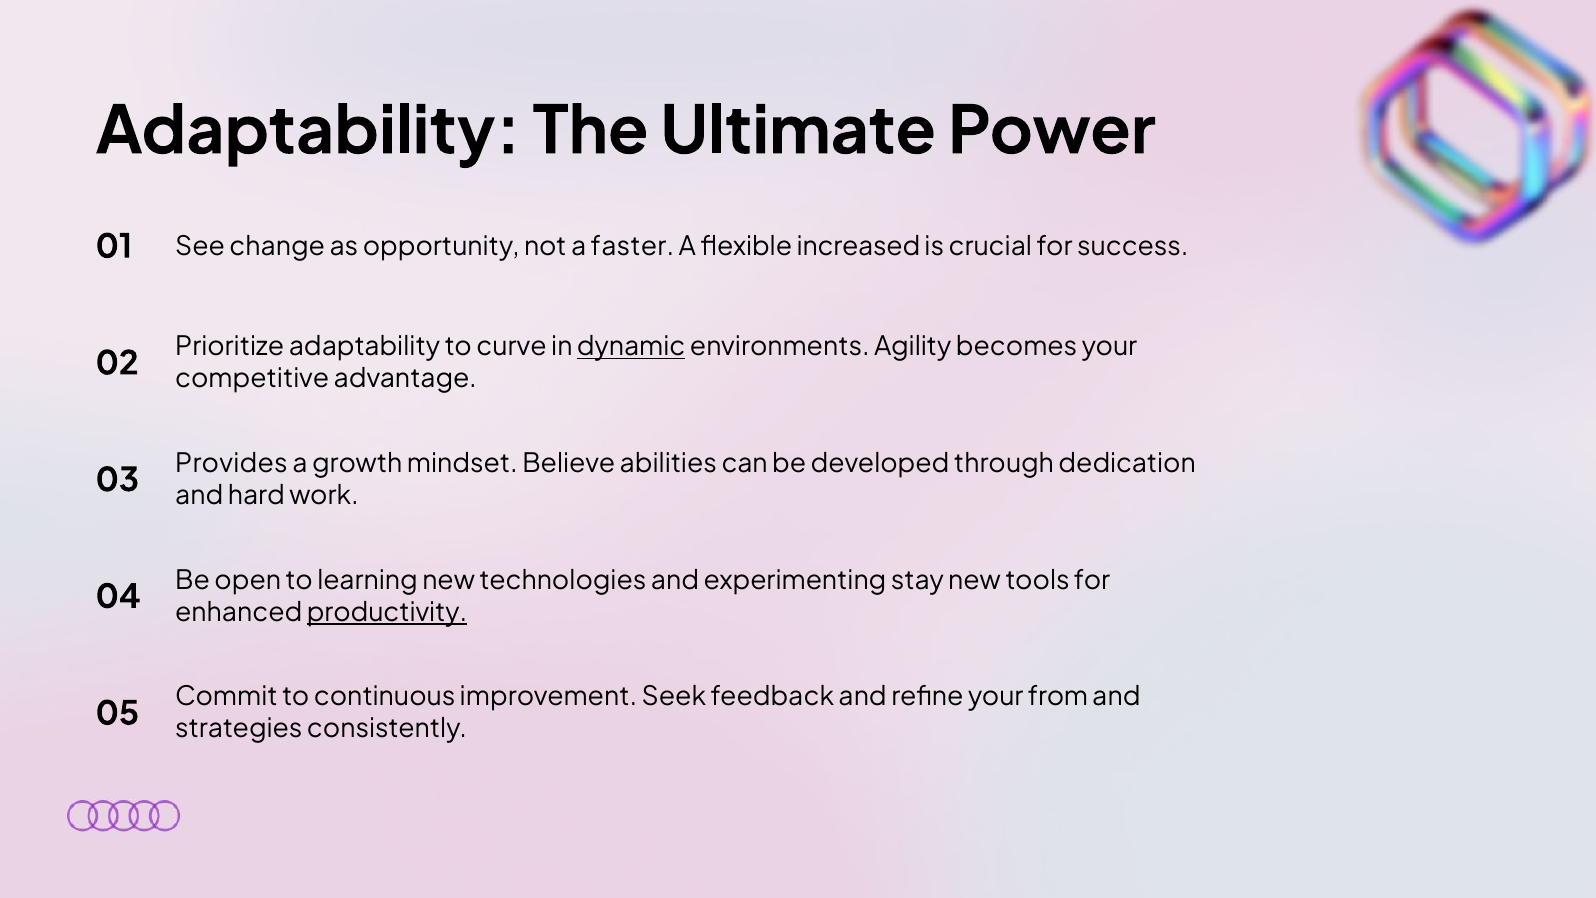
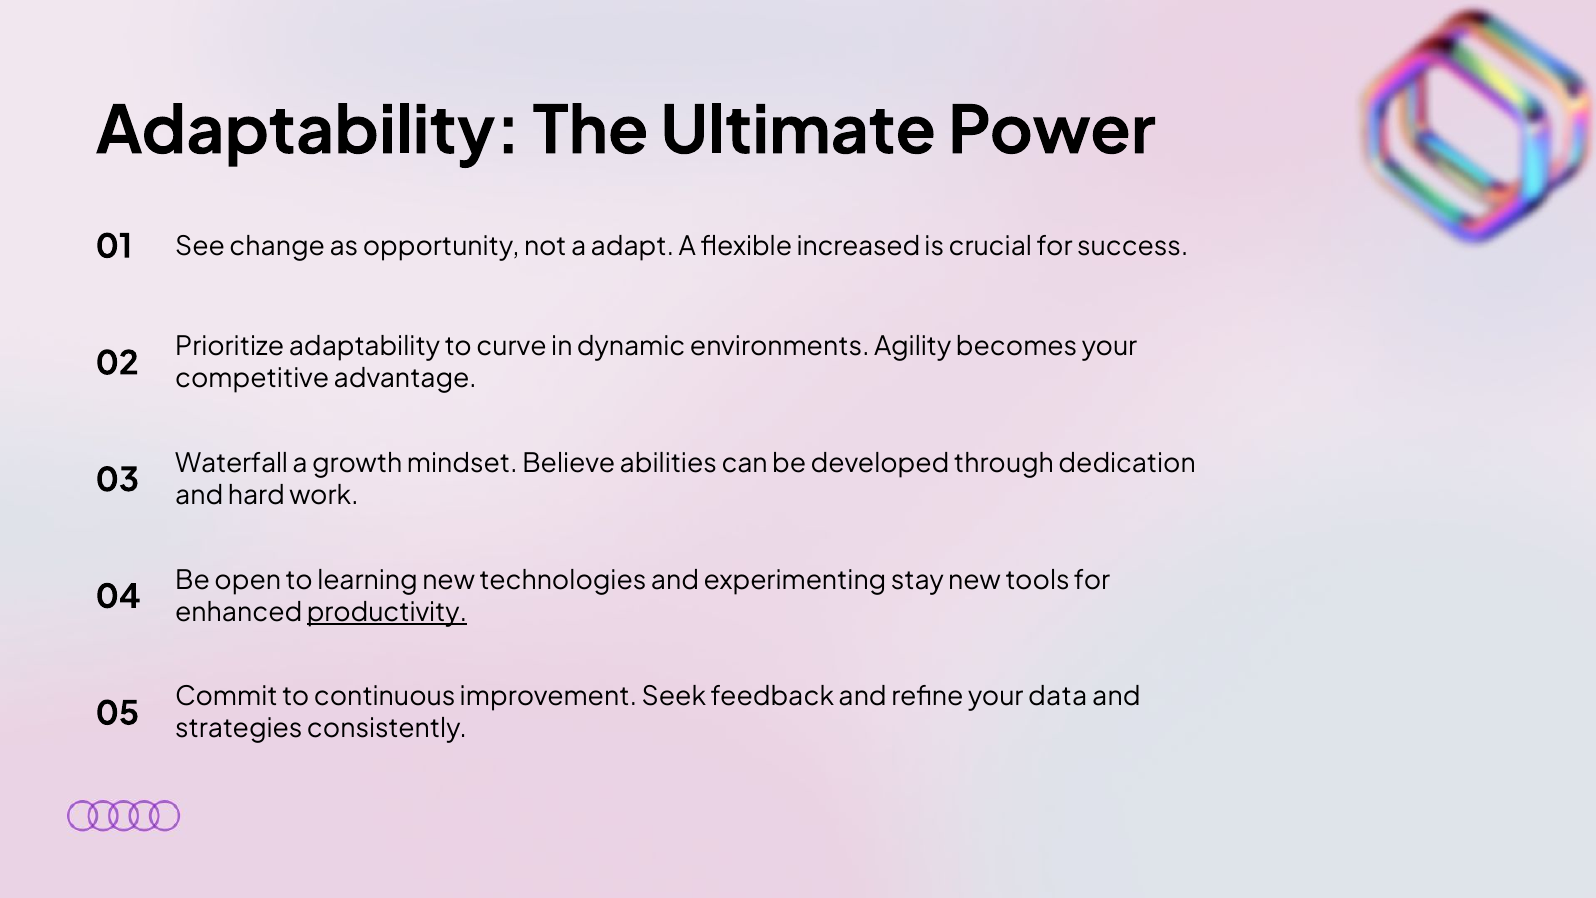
faster: faster -> adapt (633, 246)
dynamic underline: present -> none (631, 347)
Provides: Provides -> Waterfall (232, 464)
from: from -> data (1058, 697)
